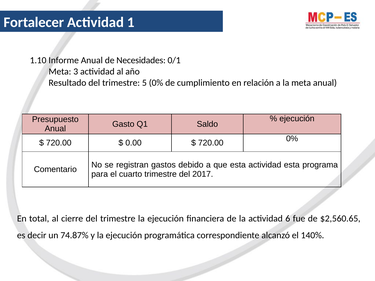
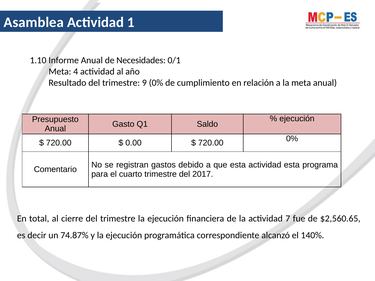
Fortalecer: Fortalecer -> Asamblea (34, 22)
3: 3 -> 4 (76, 72)
5: 5 -> 9 (144, 83)
6: 6 -> 7 (288, 219)
